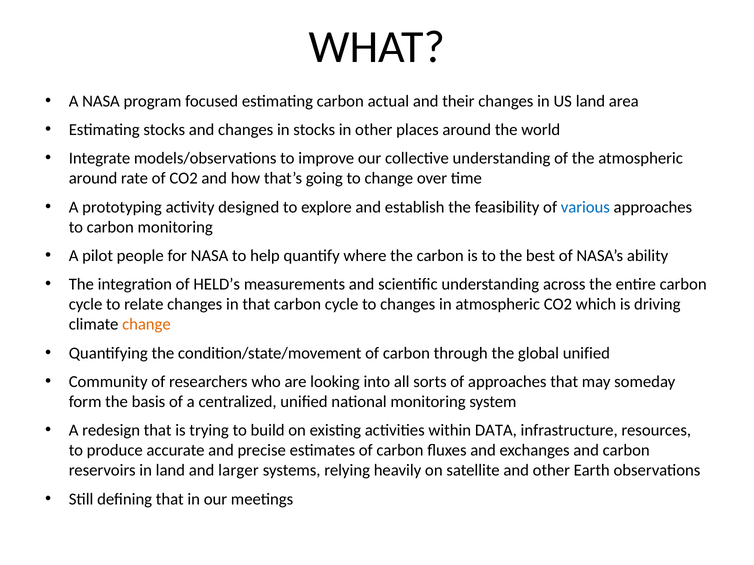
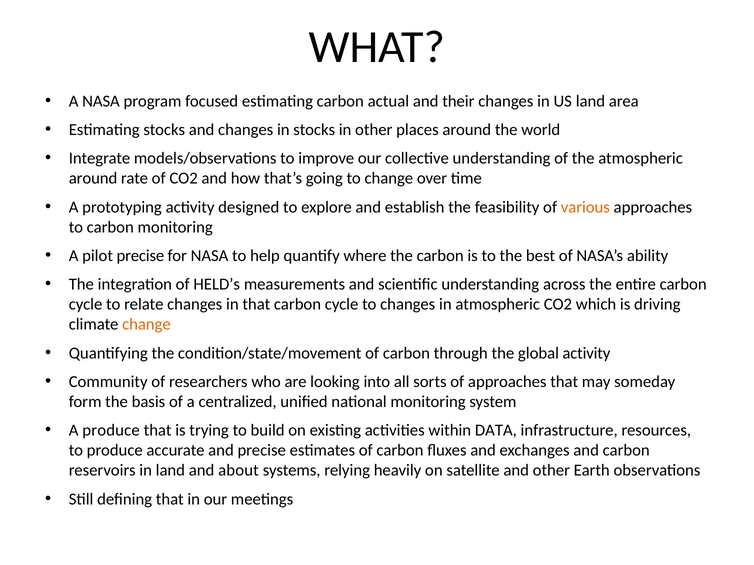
various colour: blue -> orange (585, 207)
pilot people: people -> precise (140, 256)
global unified: unified -> activity (586, 353)
A redesign: redesign -> produce (111, 431)
larger: larger -> about (238, 471)
